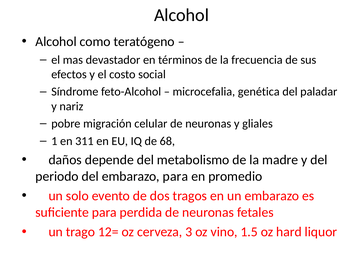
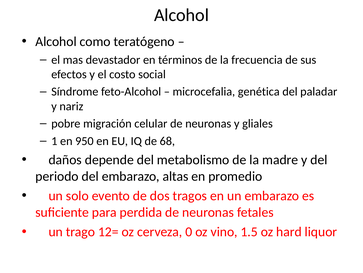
311: 311 -> 950 (84, 141)
embarazo para: para -> altas (176, 176)
3: 3 -> 0 (189, 231)
